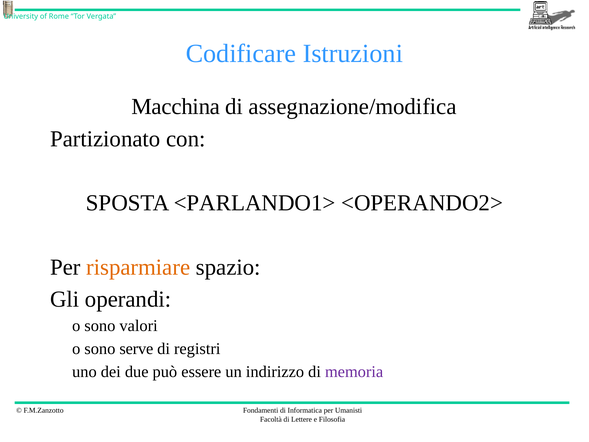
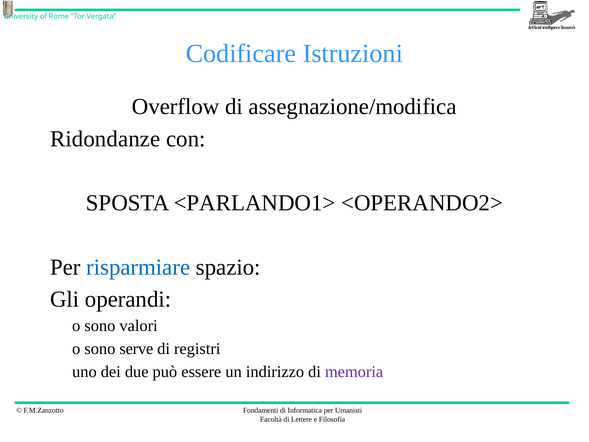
Macchina: Macchina -> Overflow (176, 107)
Partizionato: Partizionato -> Ridondanze (105, 139)
risparmiare colour: orange -> blue (138, 267)
